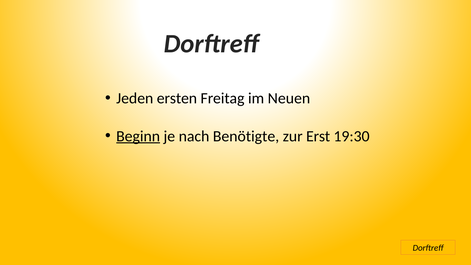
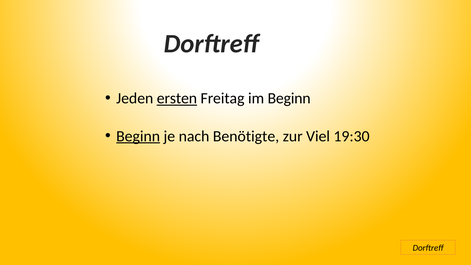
ersten underline: none -> present (177, 98)
im Neuen: Neuen -> Beginn (289, 98)
Erst: Erst -> Viel (318, 136)
